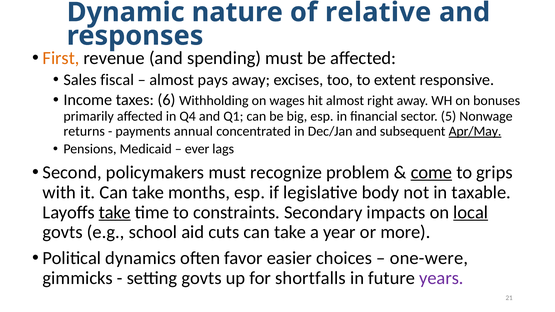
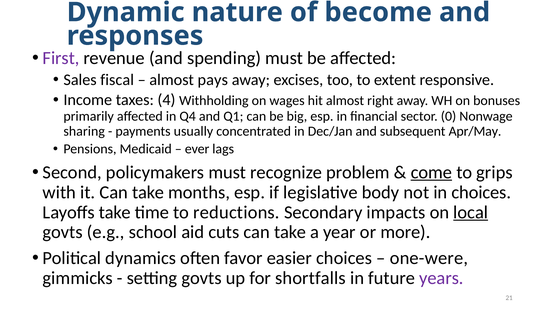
relative: relative -> become (378, 12)
First colour: orange -> purple (61, 58)
6: 6 -> 4 (166, 100)
5: 5 -> 0 (449, 116)
returns: returns -> sharing (84, 131)
annual: annual -> usually (193, 131)
Apr/May underline: present -> none (475, 131)
in taxable: taxable -> choices (481, 192)
take underline: present -> none (115, 212)
constraints: constraints -> reductions (236, 212)
